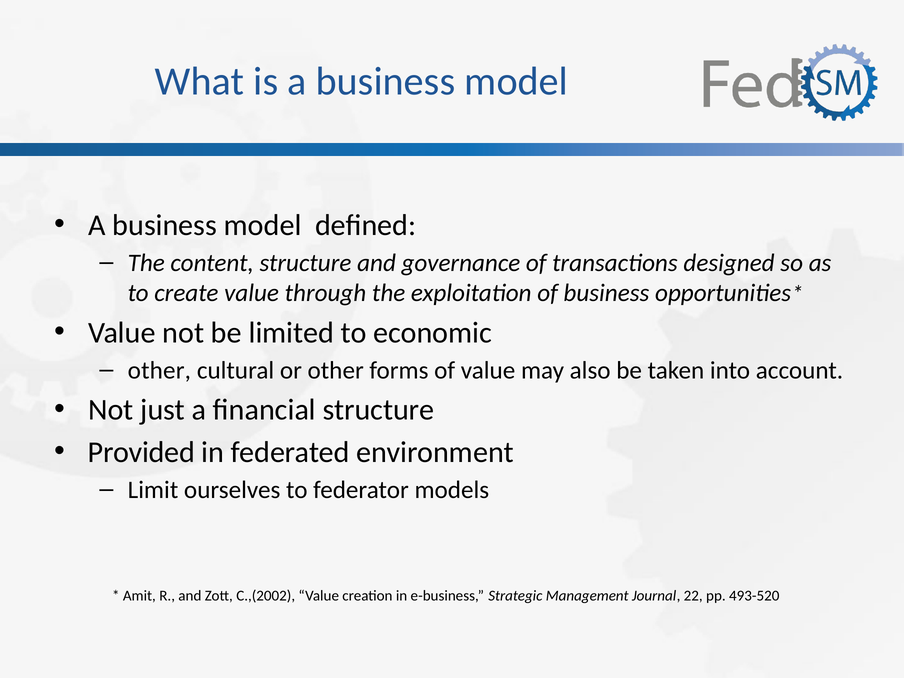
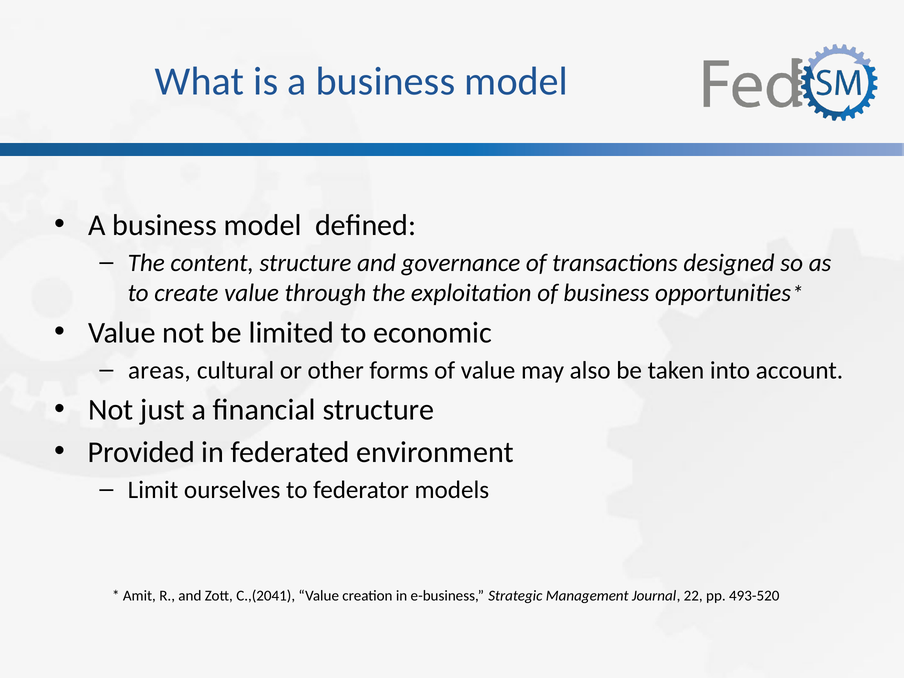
other: other -> areas (159, 370)
C.,(2002: C.,(2002 -> C.,(2041 (266, 596)
